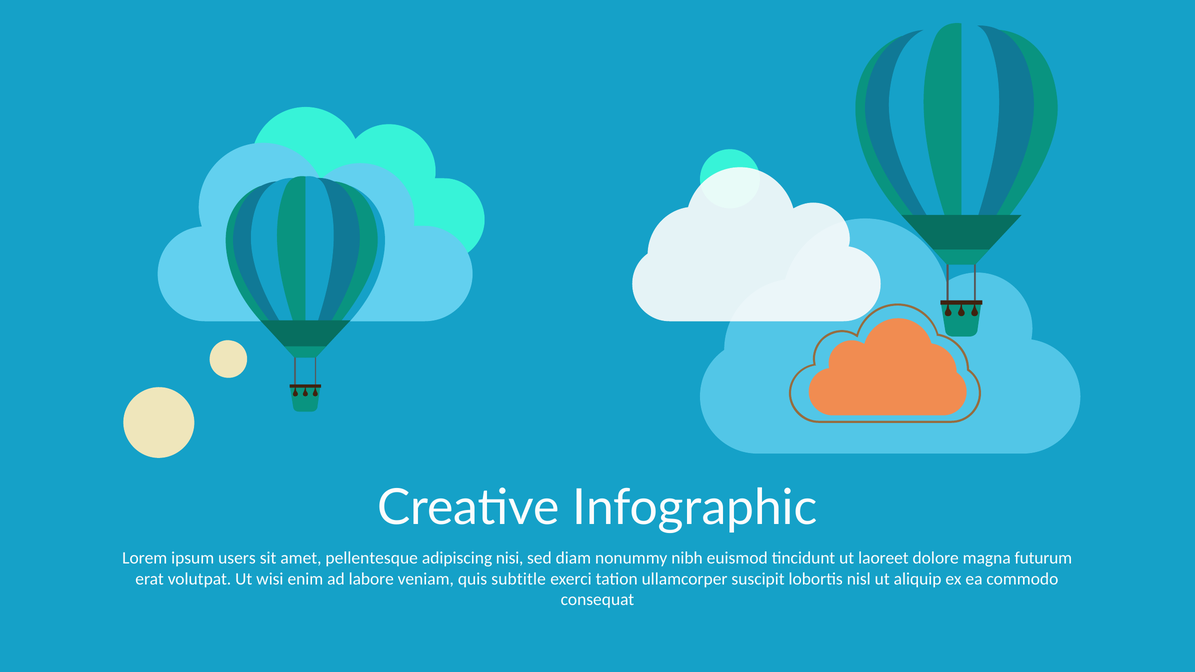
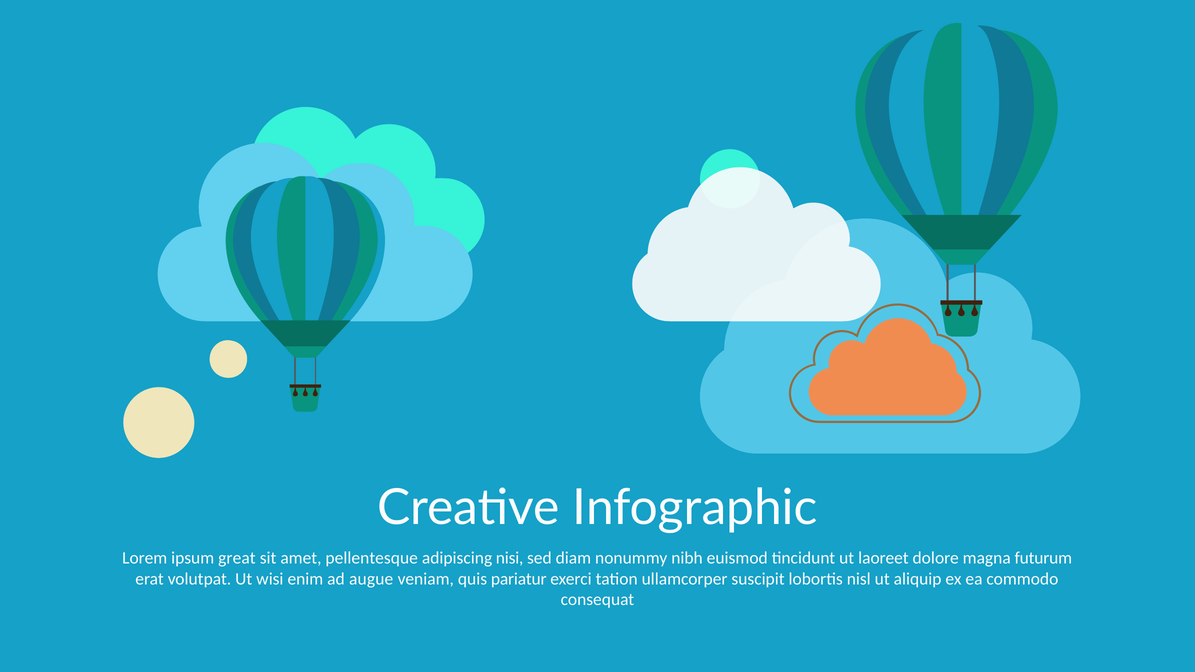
users: users -> great (237, 558)
labore: labore -> augue (371, 579)
subtitle: subtitle -> pariatur (519, 579)
